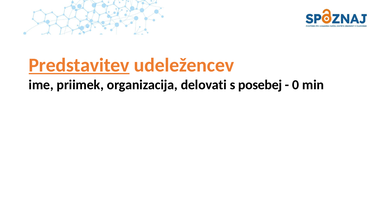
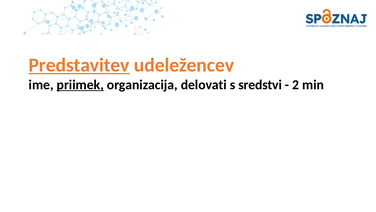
priimek underline: none -> present (80, 85)
posebej: posebej -> sredstvi (260, 85)
0: 0 -> 2 (296, 85)
